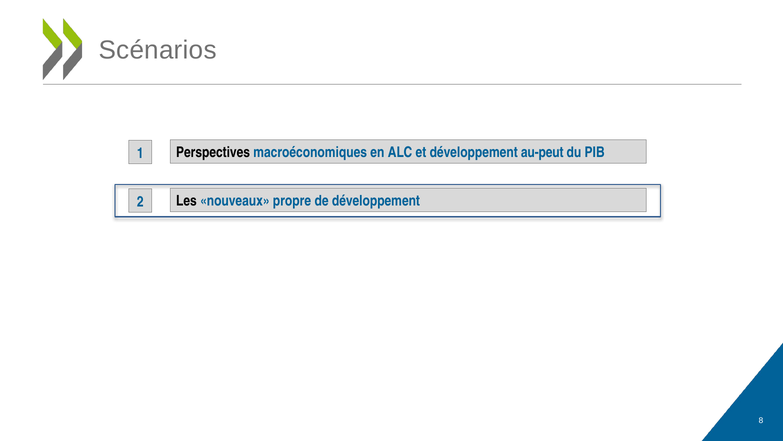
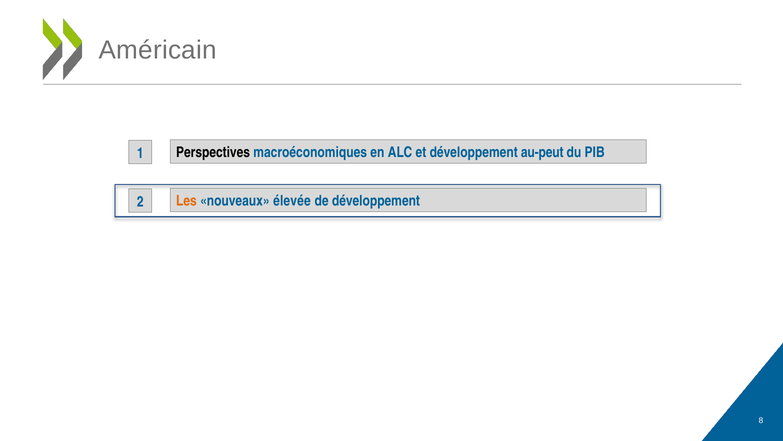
Scénarios: Scénarios -> Américain (158, 50)
Les colour: black -> orange (186, 201)
propre: propre -> élevée (292, 201)
